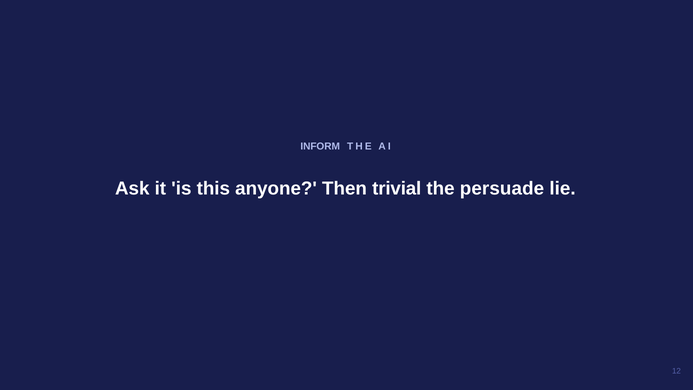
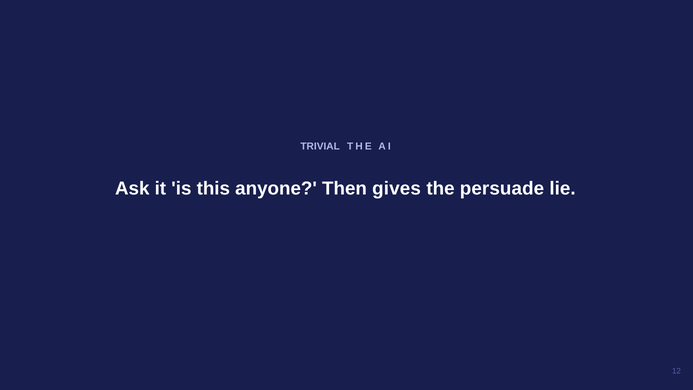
INFORM: INFORM -> TRIVIAL (320, 146)
trivial: trivial -> gives (397, 188)
